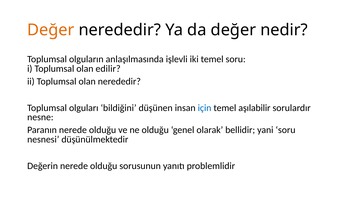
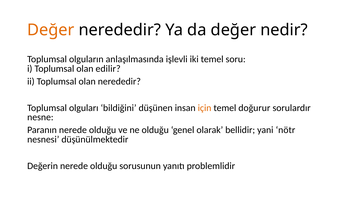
için colour: blue -> orange (205, 108)
aşılabilir: aşılabilir -> doğurur (254, 108)
yani soru: soru -> nötr (285, 130)
